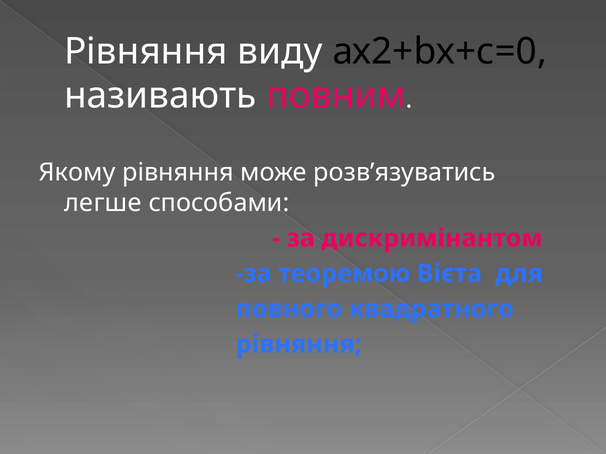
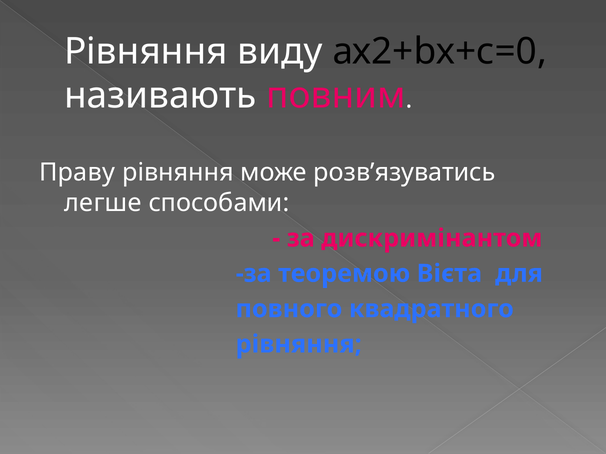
Якому: Якому -> Праву (77, 173)
